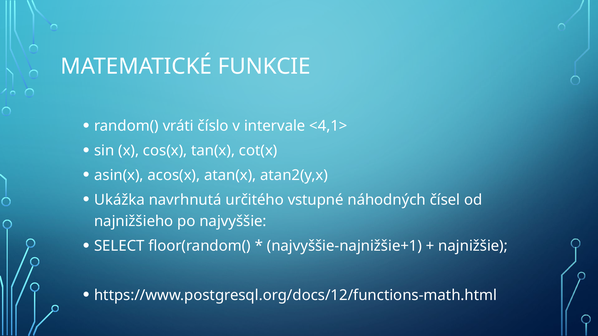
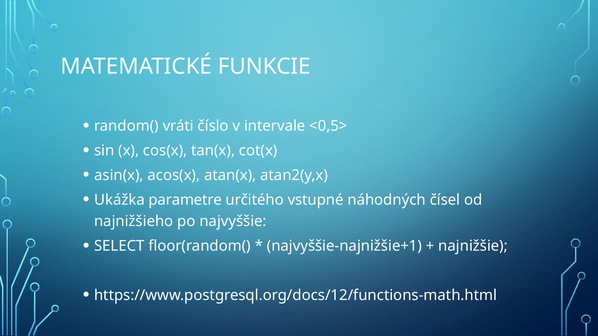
<4,1>: <4,1> -> <0,5> (328, 126)
navrhnutá: navrhnutá -> parametre (185, 200)
